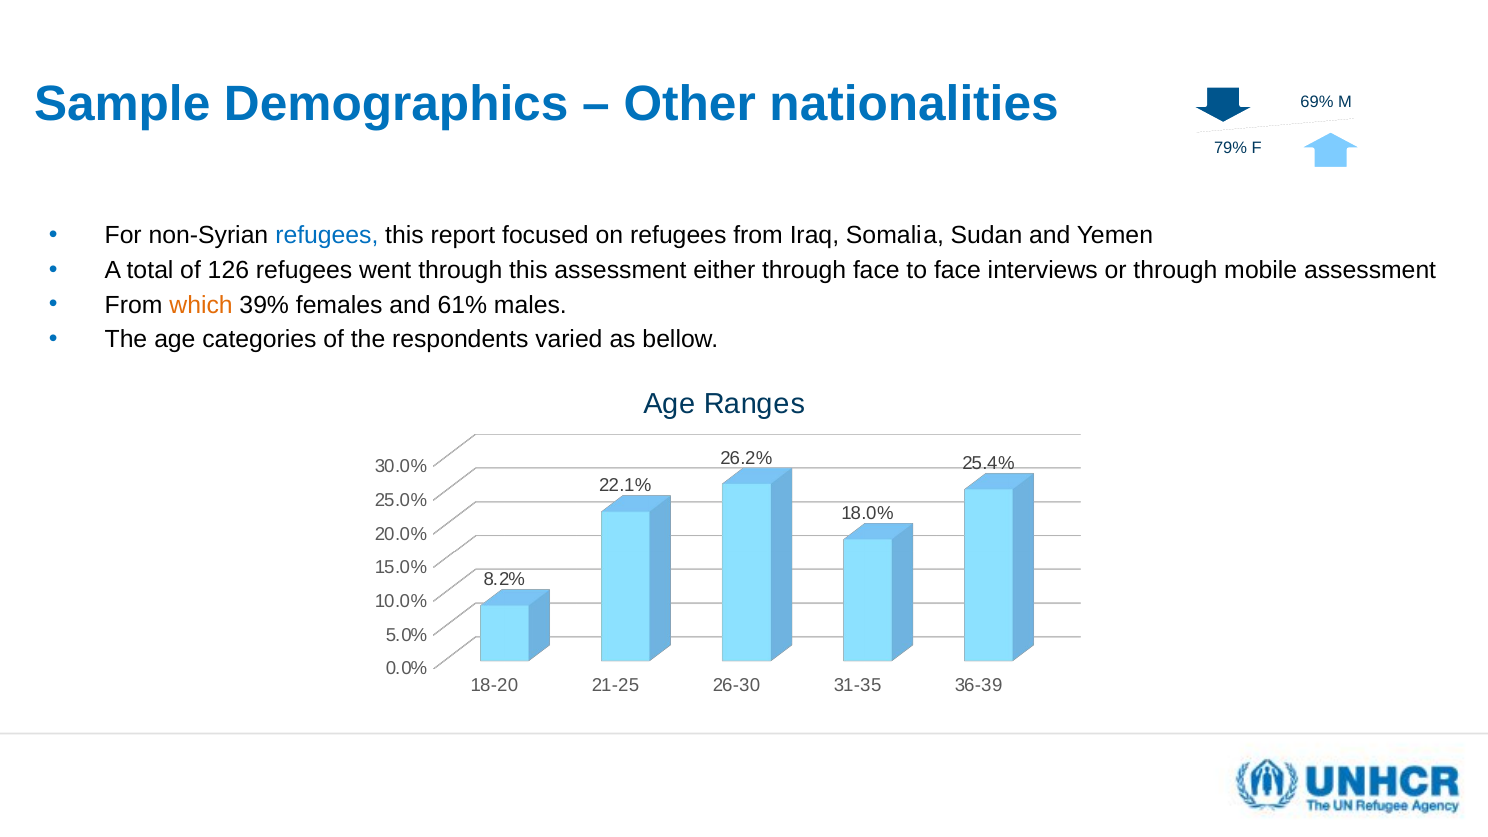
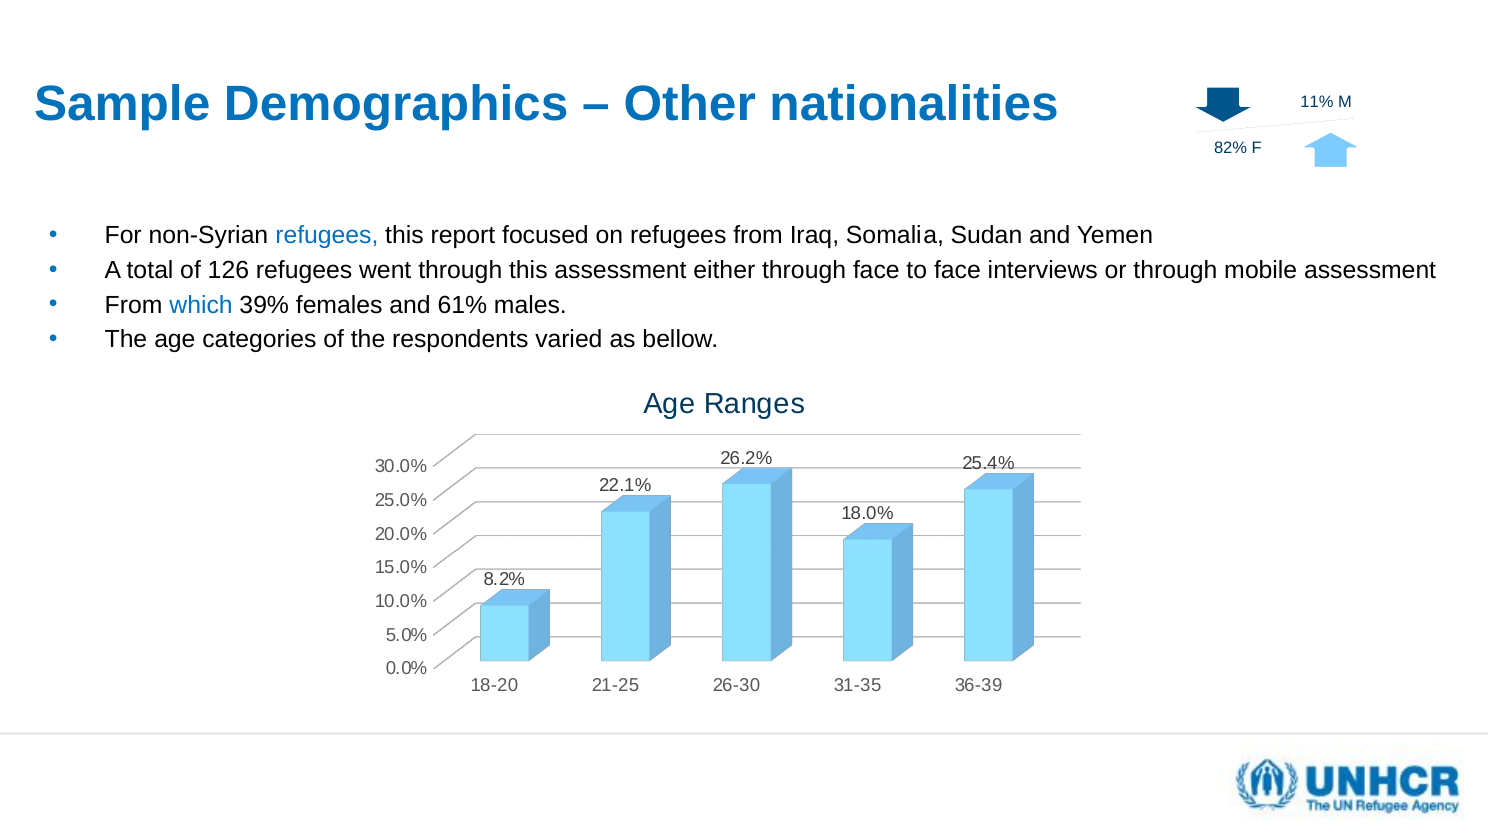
69%: 69% -> 11% (1317, 103)
79%: 79% -> 82% (1231, 148)
which colour: orange -> blue (201, 305)
